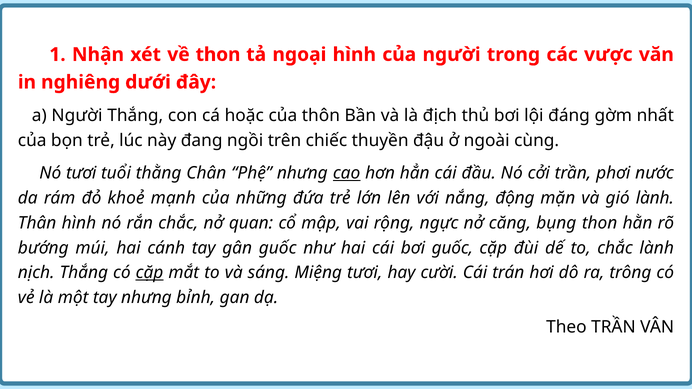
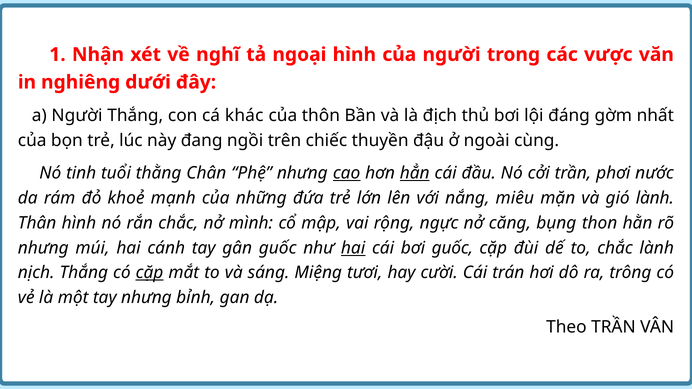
về thon: thon -> nghĩ (218, 55)
hoặc: hoặc -> khác (244, 116)
Nó tươi: tươi -> tinh (81, 173)
hẳn underline: none -> present (415, 173)
động: động -> miêu (515, 198)
quan: quan -> mình (251, 223)
bướng: bướng -> nhưng (43, 248)
hai underline: none -> present (353, 248)
